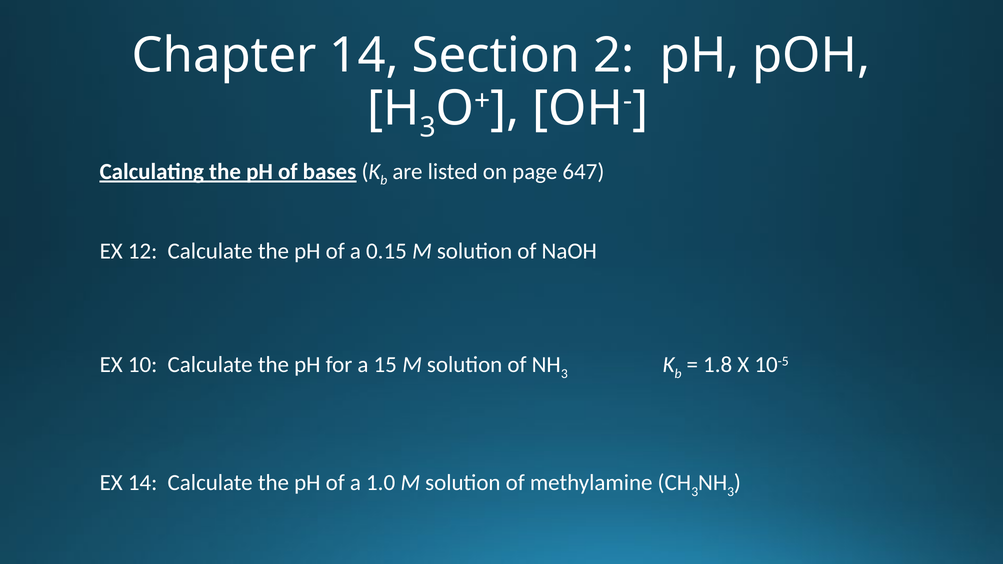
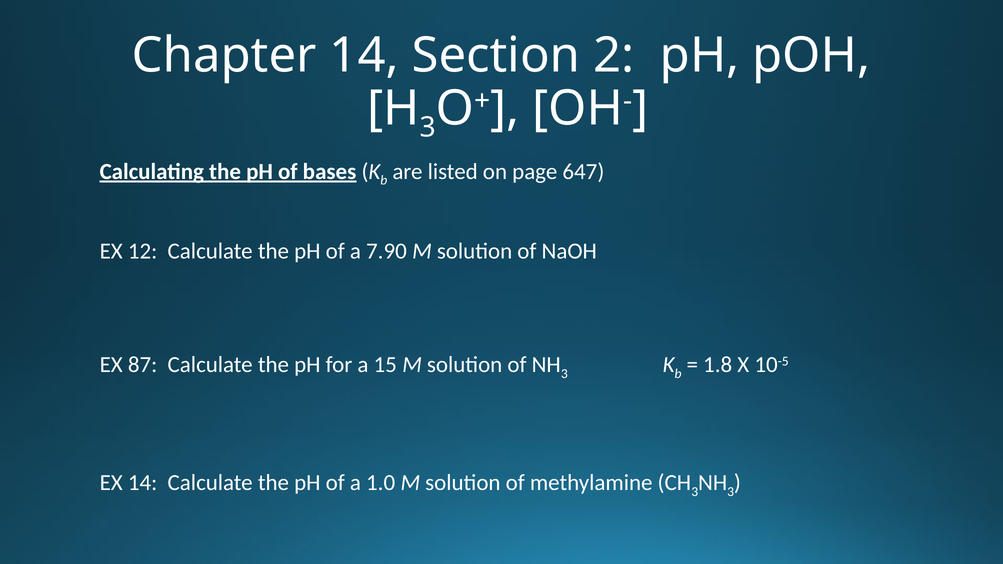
0.15: 0.15 -> 7.90 (386, 251)
10: 10 -> 87 (143, 365)
